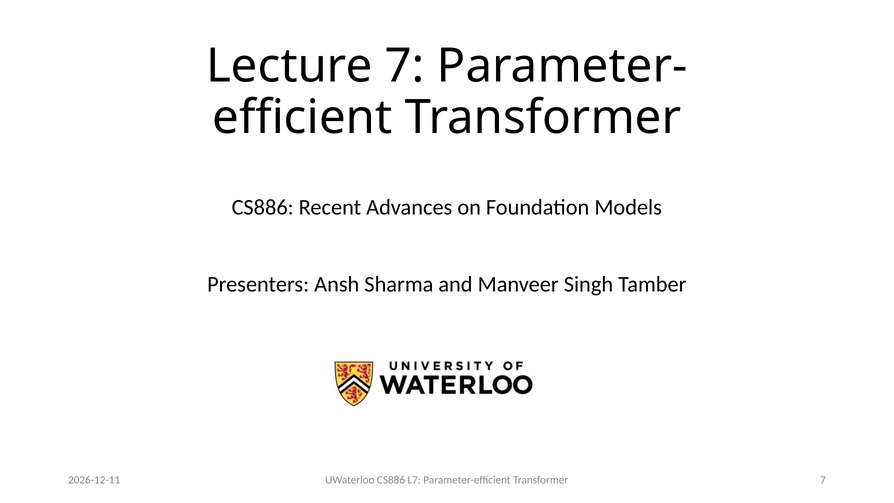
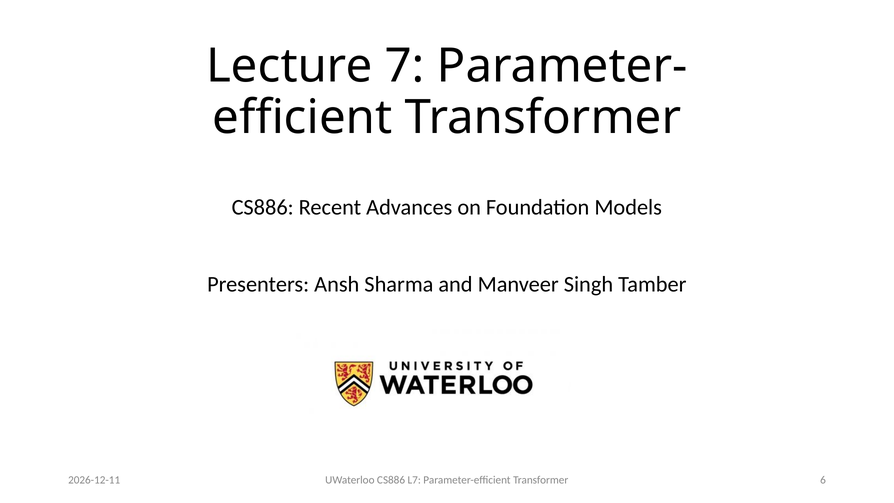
Transformer 7: 7 -> 6 (823, 480)
